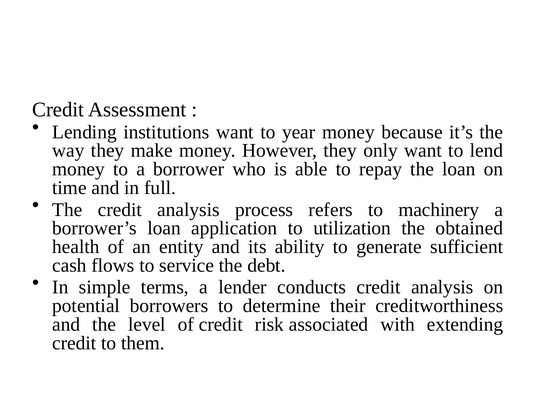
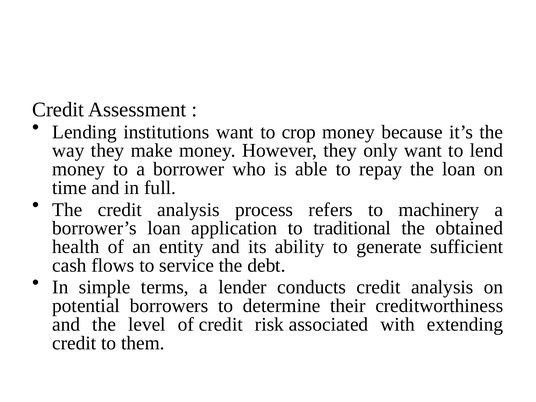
year: year -> crop (299, 132)
utilization: utilization -> traditional (352, 228)
